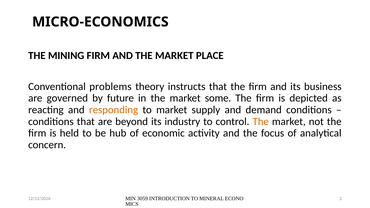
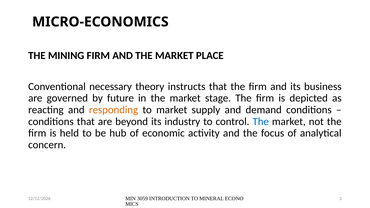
problems: problems -> necessary (111, 87)
some: some -> stage (218, 98)
The colour: orange -> blue (261, 122)
